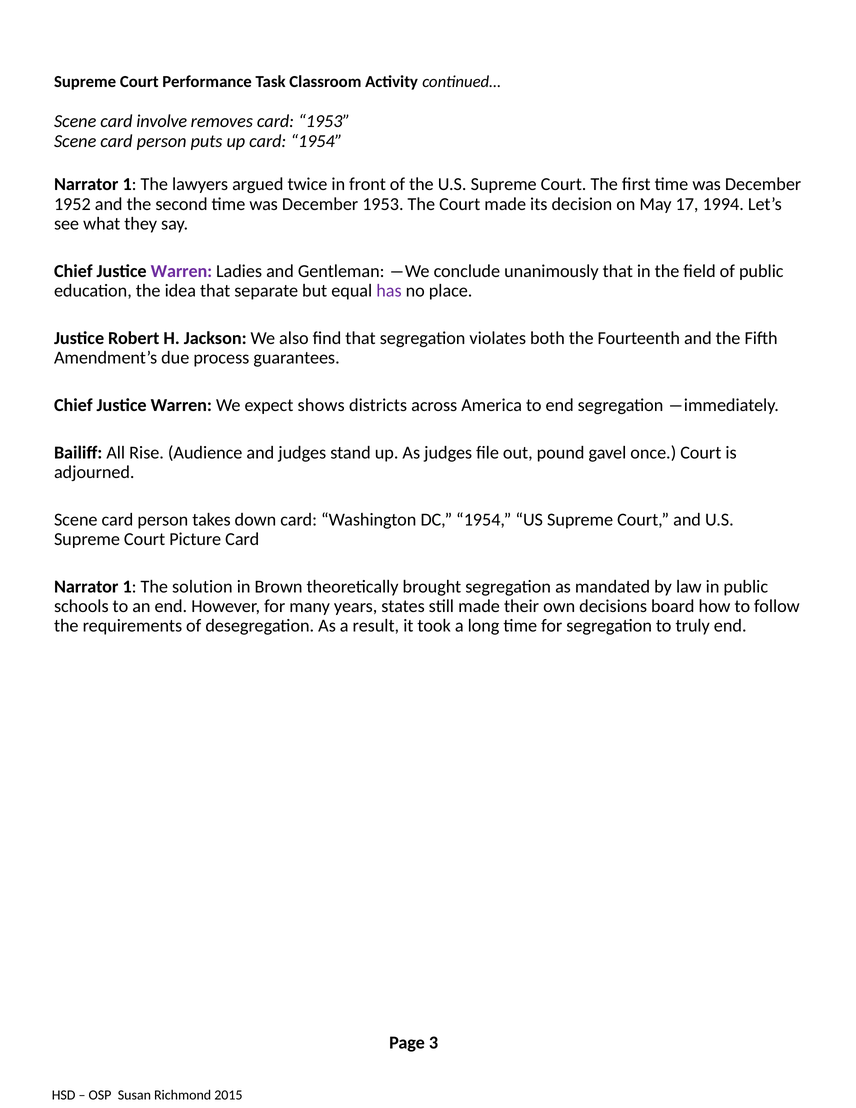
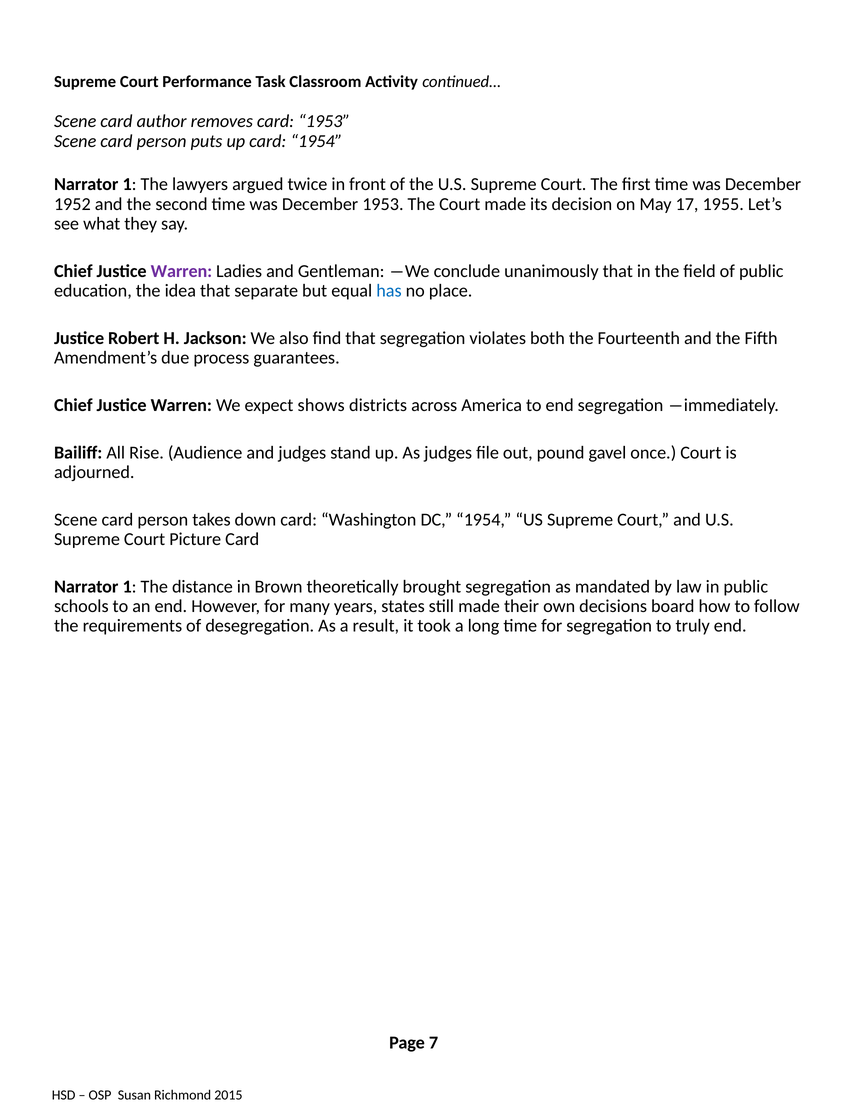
involve: involve -> author (162, 121)
1994: 1994 -> 1955 (723, 204)
has colour: purple -> blue (389, 291)
solution: solution -> distance (202, 586)
3: 3 -> 7 (434, 1043)
